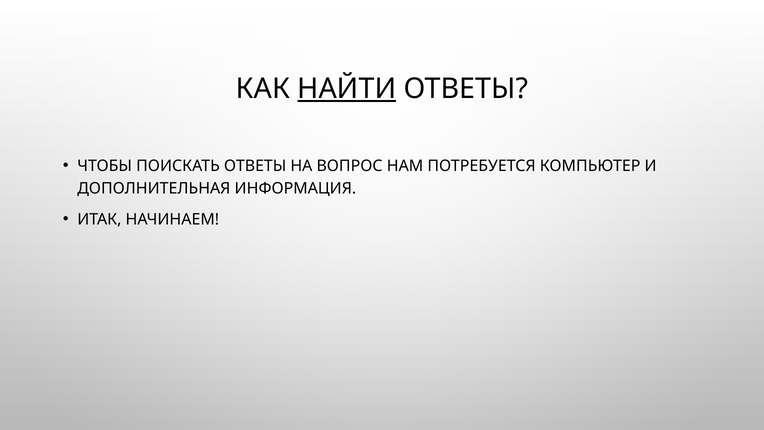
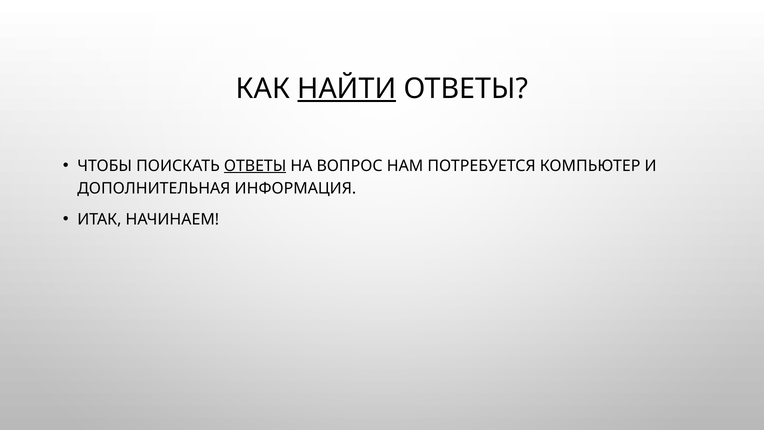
ОТВЕТЫ underline: none -> present (255, 166)
